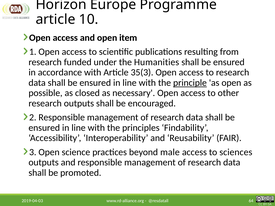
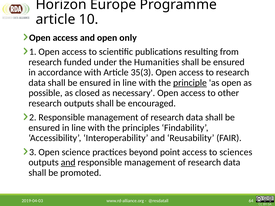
item: item -> only (128, 38)
male: male -> point (170, 152)
and underline: none -> present (68, 163)
